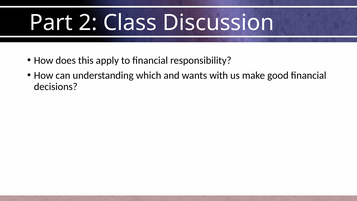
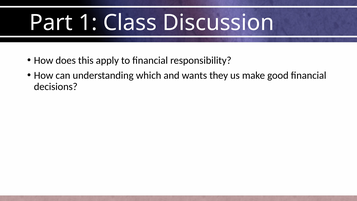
2: 2 -> 1 (88, 23)
with: with -> they (219, 75)
